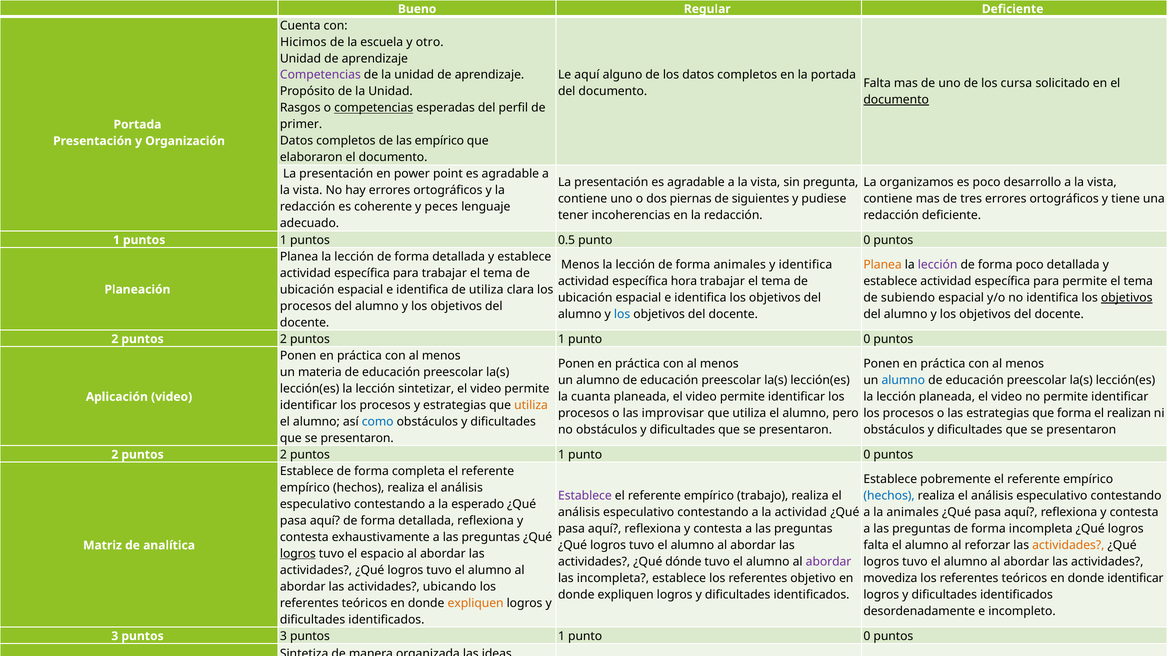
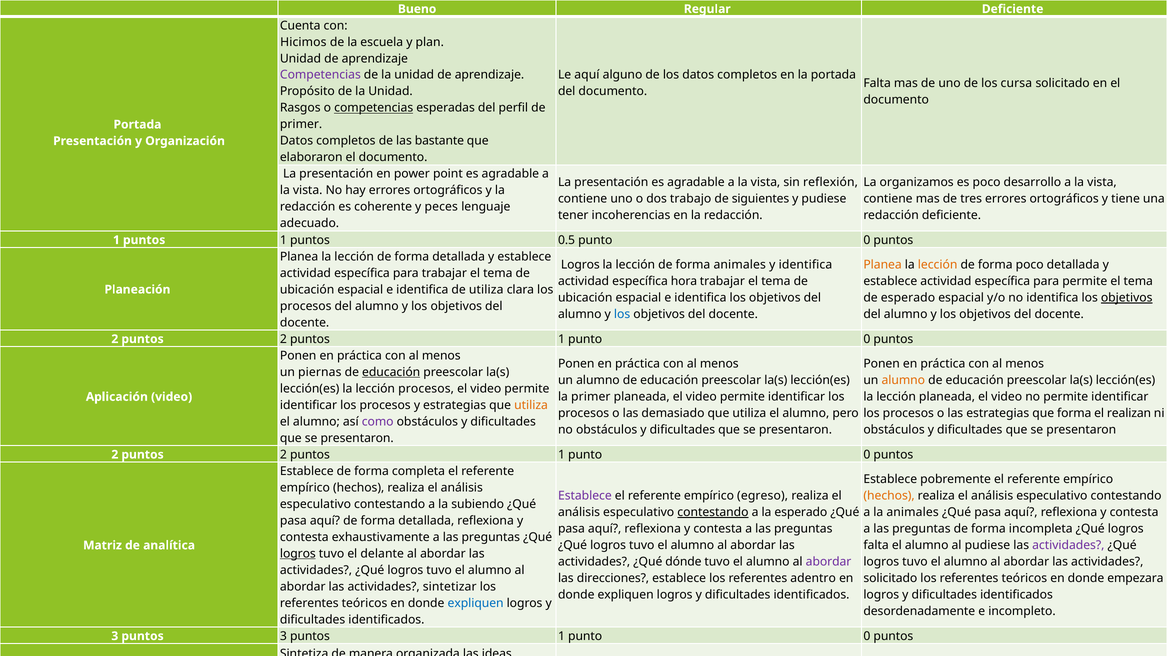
otro: otro -> plan (430, 42)
documento underline: present -> none (896, 100)
las empírico: empírico -> bastante (439, 141)
sin pregunta: pregunta -> reflexión (831, 182)
piernas: piernas -> trabajo (691, 199)
Menos: Menos -> Logros (580, 265)
lección colour: purple -> orange (938, 265)
de subiendo: subiendo -> esperado (908, 298)
materia: materia -> piernas (320, 372)
educación underline: none -> present (391, 372)
alumno colour: blue -> orange (903, 381)
lección sintetizar: sintetizar -> procesos (426, 389)
la cuanta: cuanta -> primer (591, 397)
las improvisar: improvisar -> demasiado (673, 414)
como colour: blue -> purple (378, 422)
trabajo: trabajo -> egreso (763, 496)
hechos colour: blue -> orange (889, 496)
esperado: esperado -> subiendo (478, 504)
contestando underline: none -> present (713, 513)
a la actividad: actividad -> esperado (801, 513)
al reforzar: reforzar -> pudiese (987, 546)
actividades colour: orange -> purple (1068, 546)
espacio: espacio -> delante (382, 554)
las incompleta: incompleta -> direcciones (613, 579)
objetivo: objetivo -> adentro (813, 579)
movediza: movediza -> solicitado (890, 579)
donde identificar: identificar -> empezara (1135, 579)
actividades ubicando: ubicando -> sintetizar (450, 587)
expliquen colour: orange -> blue (476, 603)
